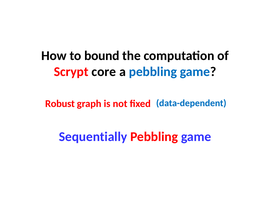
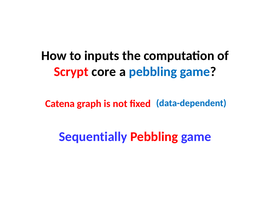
bound: bound -> inputs (102, 56)
Robust: Robust -> Catena (60, 103)
